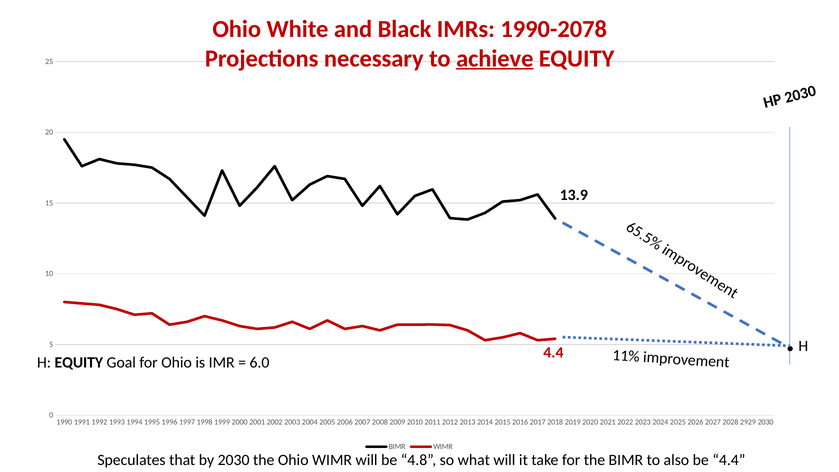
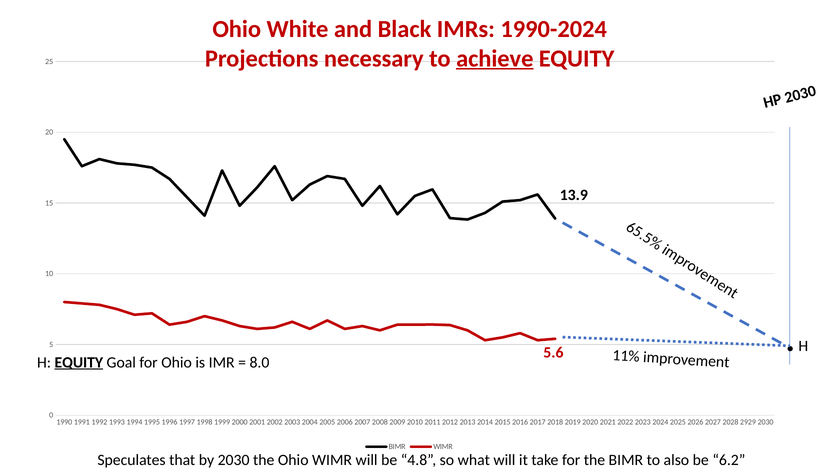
1990-2078: 1990-2078 -> 1990-2024 (554, 29)
4.4: 4.4 -> 5.6 (553, 352)
EQUITY underline: none -> present (79, 362)
6.0: 6.0 -> 8.0 (259, 362)
be 4.4: 4.4 -> 6.2 (729, 460)
